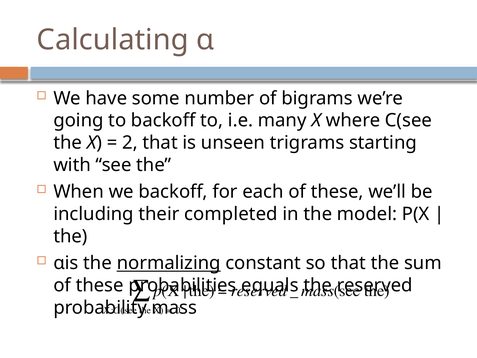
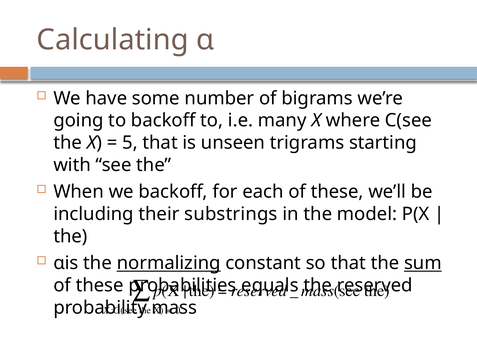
2: 2 -> 5 (130, 143)
completed: completed -> substrings (231, 214)
sum underline: none -> present (423, 263)
